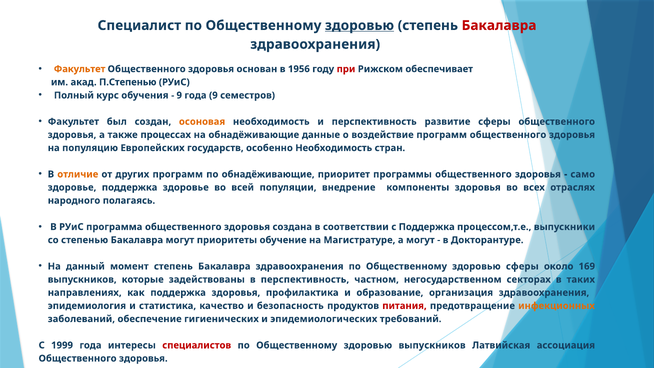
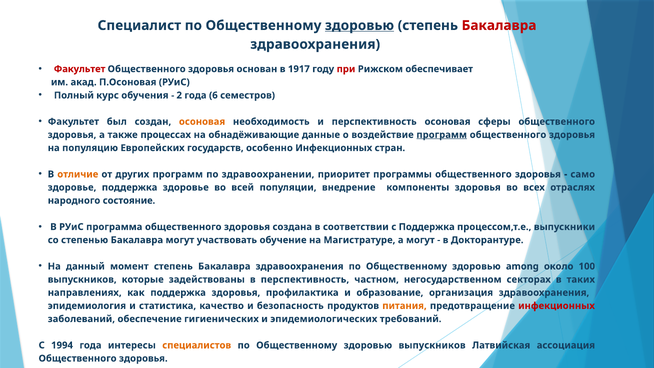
Факультет colour: orange -> red (80, 69)
1956: 1956 -> 1917 (299, 69)
П.Степенью: П.Степенью -> П.Осoновая (128, 82)
9: 9 -> 2 (179, 95)
года 9: 9 -> 6 (213, 95)
перспективность развитие: развитие -> осoновая (448, 122)
программ underline: none -> present (442, 135)
особенно Необходимость: Необходимость -> Инфекционных (334, 148)
по обнадёживающие: обнадёживающие -> здравоохранении (268, 174)
полагаясь: полагаясь -> состояние (129, 200)
приоритеты: приоритеты -> участвовать (227, 240)
здоровью сферы: сферы -> among (522, 266)
169: 169 -> 100 (587, 266)
питания colour: red -> orange (404, 306)
инфекционных colour: orange -> red (556, 306)
1999: 1999 -> 1994 (62, 345)
специалистов colour: red -> orange (197, 345)
